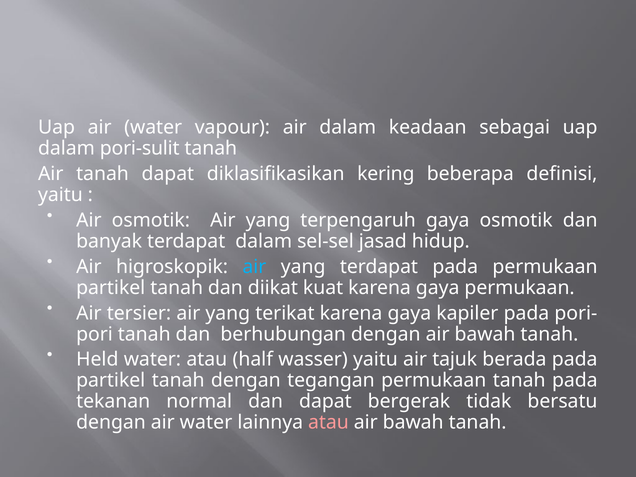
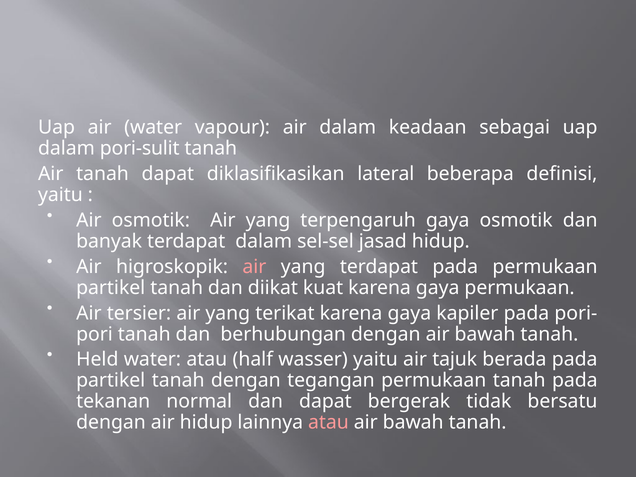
kering: kering -> lateral (386, 174)
air colour: light blue -> pink (254, 267)
dengan air water: water -> hidup (206, 423)
